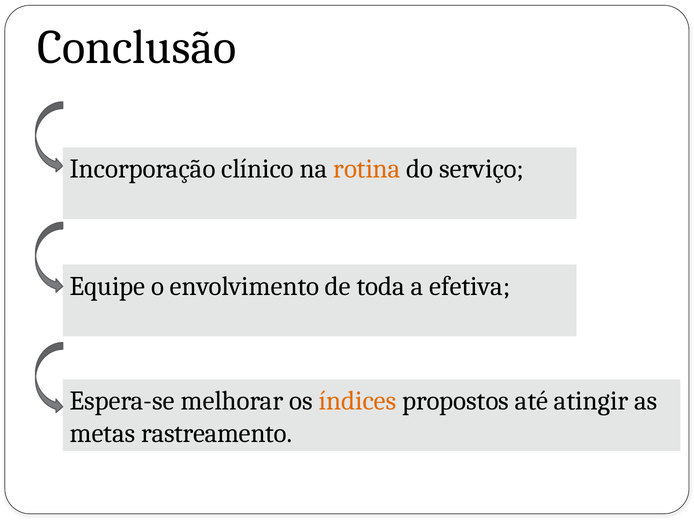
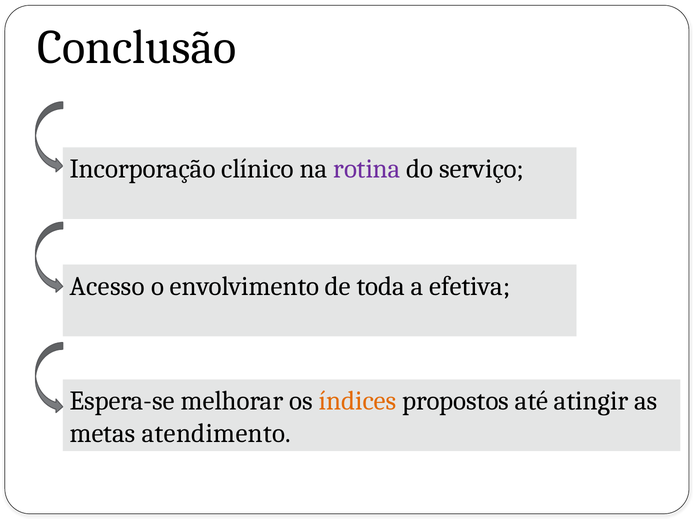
rotina colour: orange -> purple (367, 169)
Equipe: Equipe -> Acesso (107, 286)
rastreamento: rastreamento -> atendimento (216, 433)
